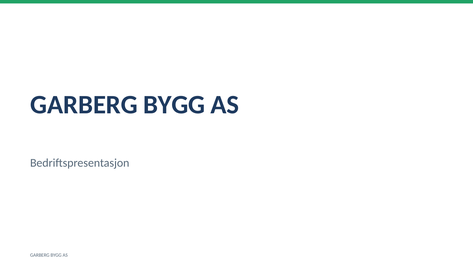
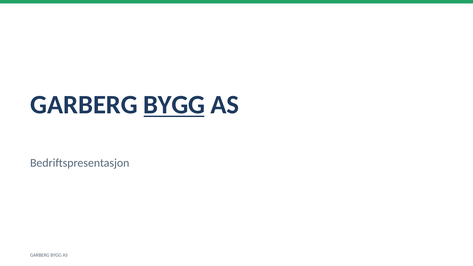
BYGG underline: none -> present (174, 105)
